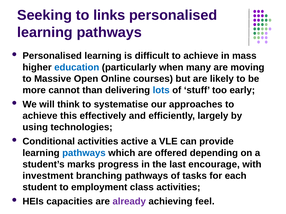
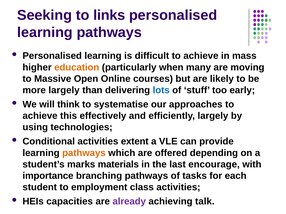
education colour: blue -> orange (77, 67)
more cannot: cannot -> largely (64, 90)
active: active -> extent (135, 142)
pathways colour: blue -> orange (84, 153)
progress: progress -> materials (118, 165)
investment: investment -> importance (48, 176)
feel: feel -> talk (205, 202)
